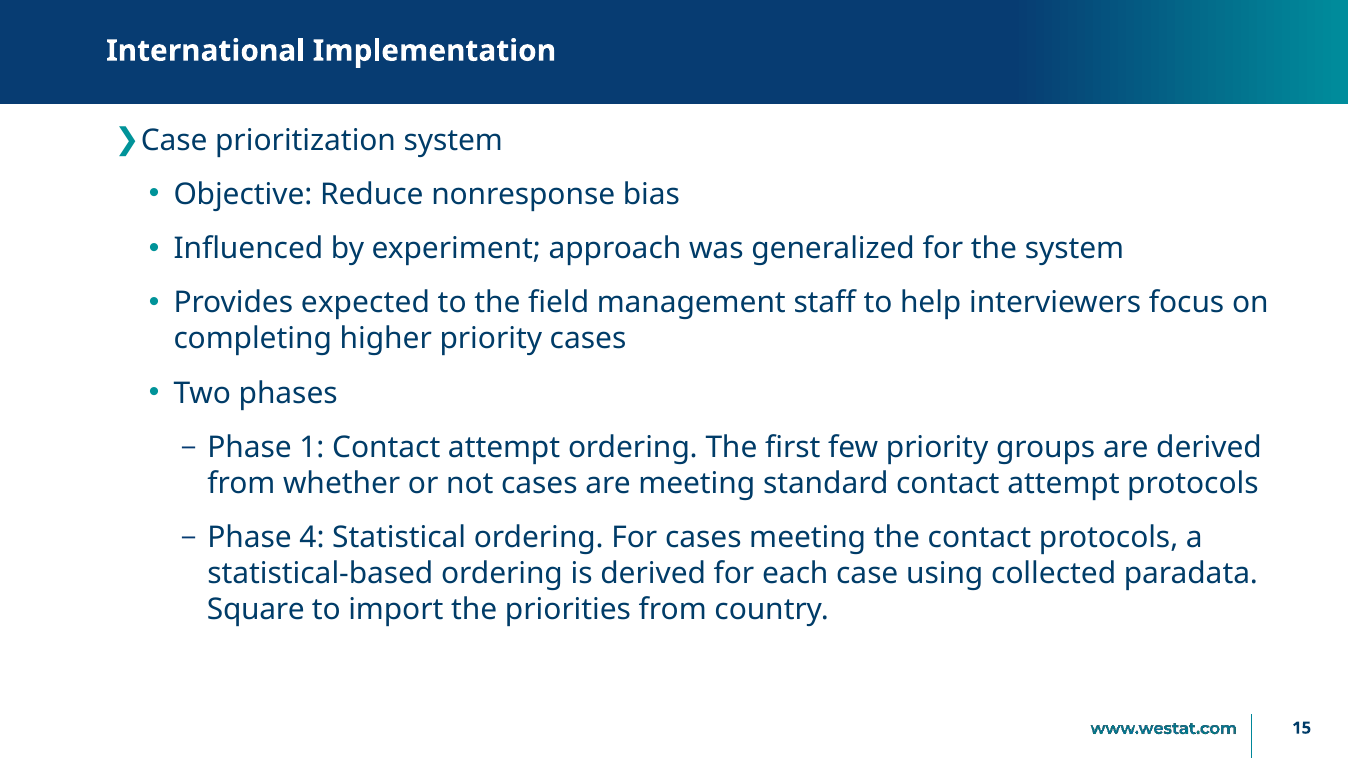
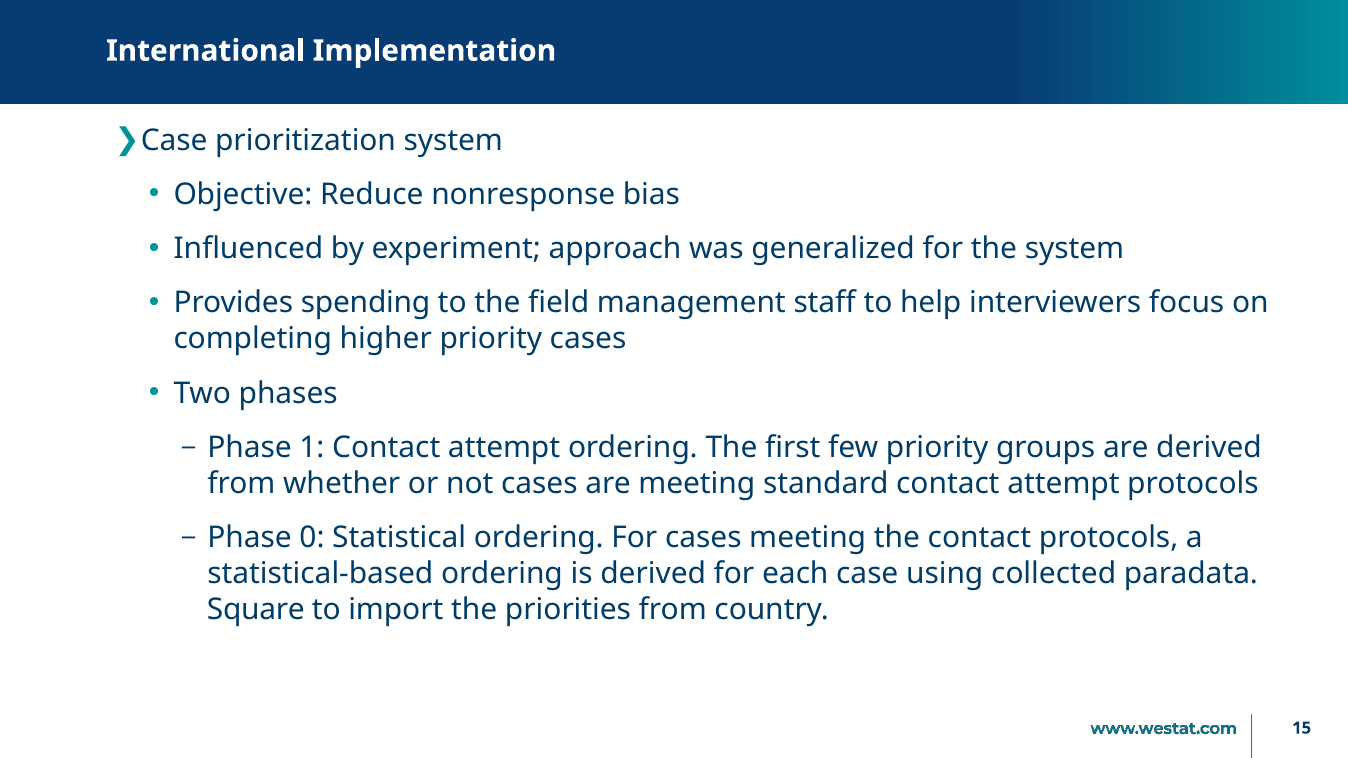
expected: expected -> spending (366, 303)
4: 4 -> 0 (312, 538)
